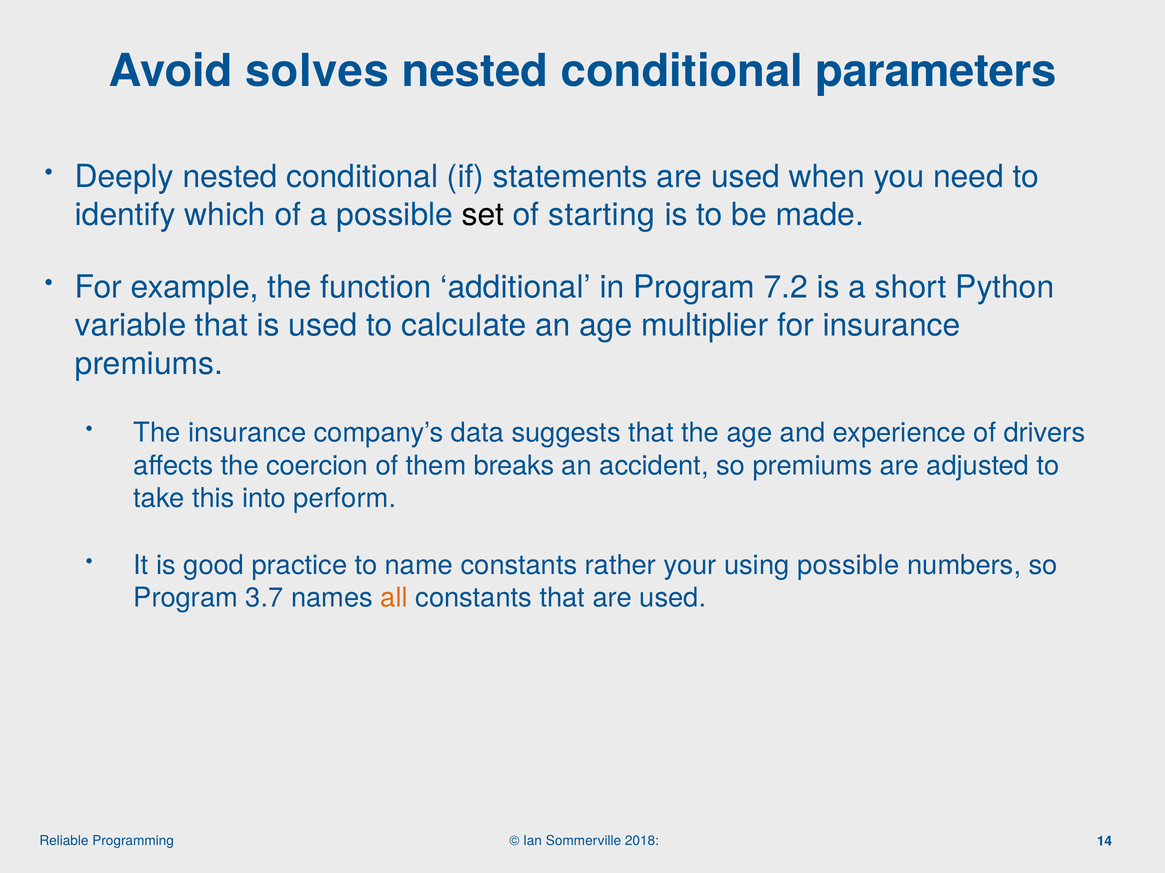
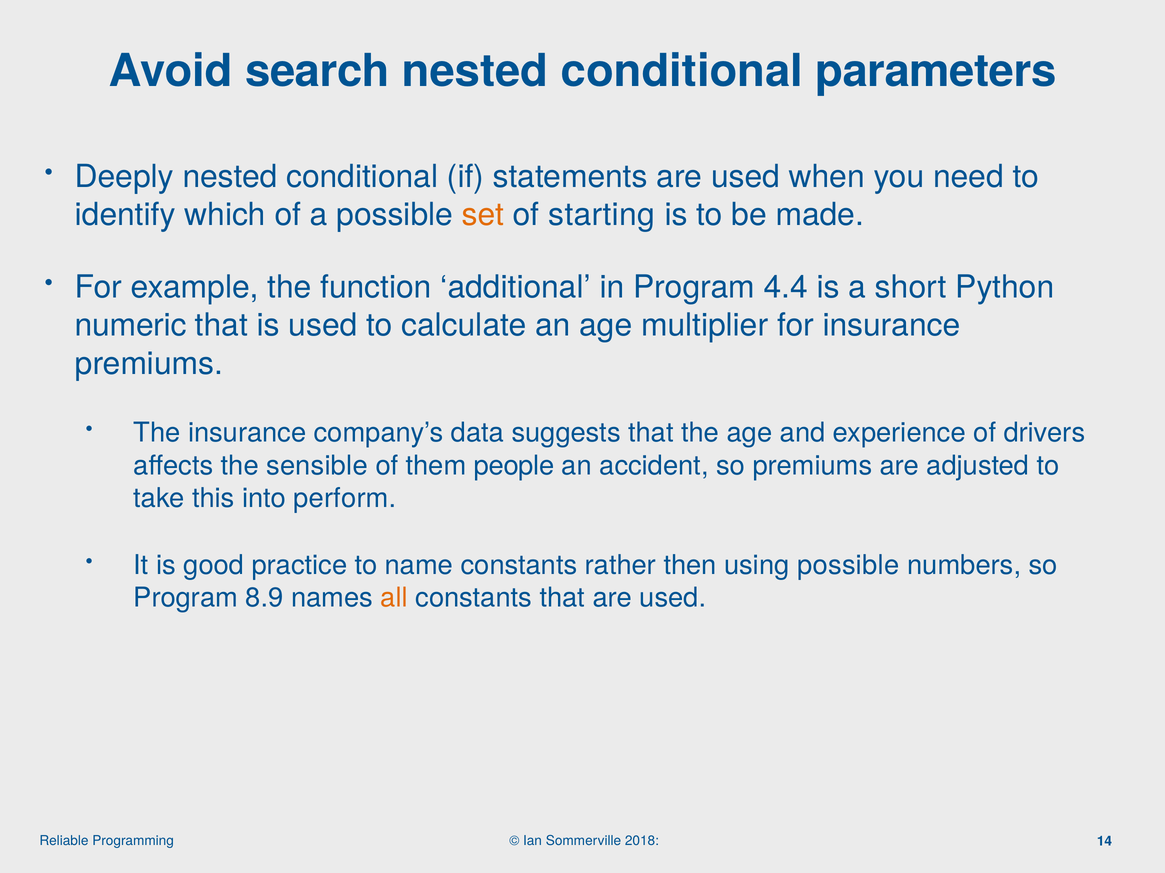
solves: solves -> search (317, 71)
set colour: black -> orange (483, 215)
7.2: 7.2 -> 4.4 (786, 287)
variable: variable -> numeric (131, 326)
coercion: coercion -> sensible (317, 466)
breaks: breaks -> people (514, 466)
your: your -> then (690, 566)
3.7: 3.7 -> 8.9 (264, 598)
